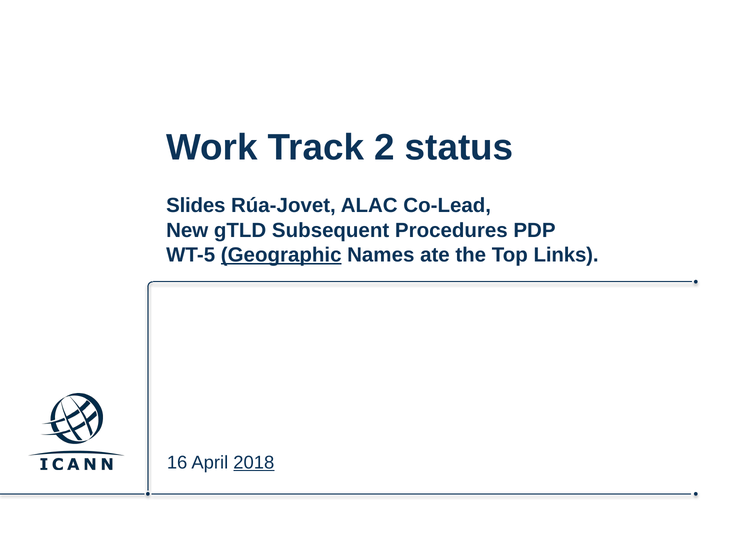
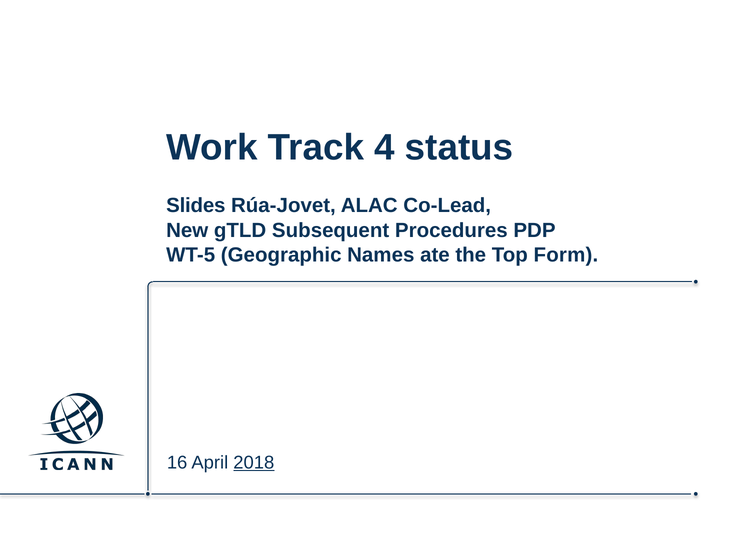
2: 2 -> 4 (384, 148)
Geographic underline: present -> none (281, 255)
Links: Links -> Form (566, 255)
